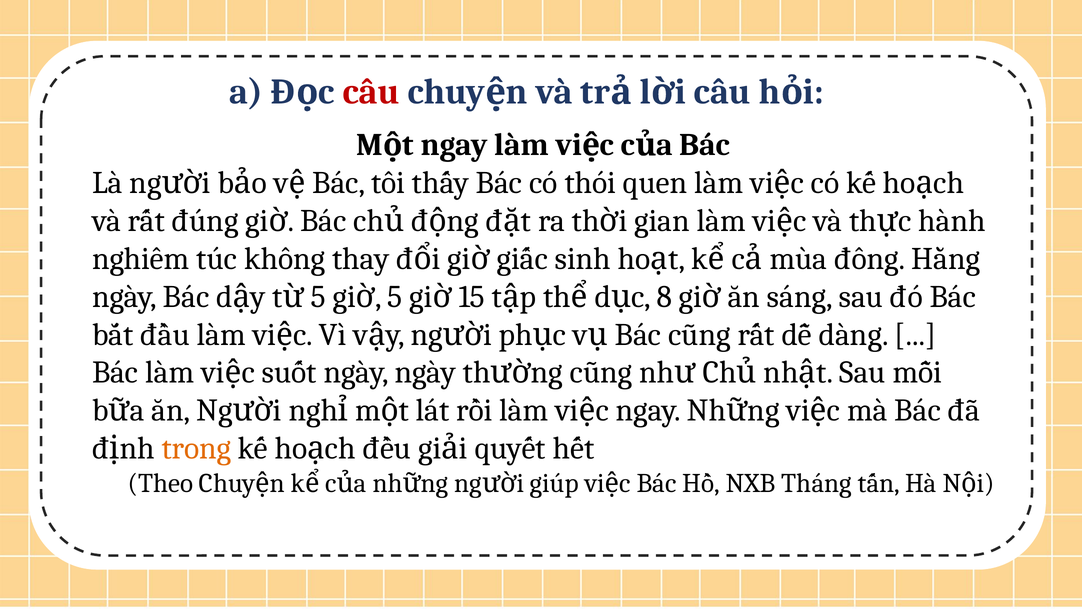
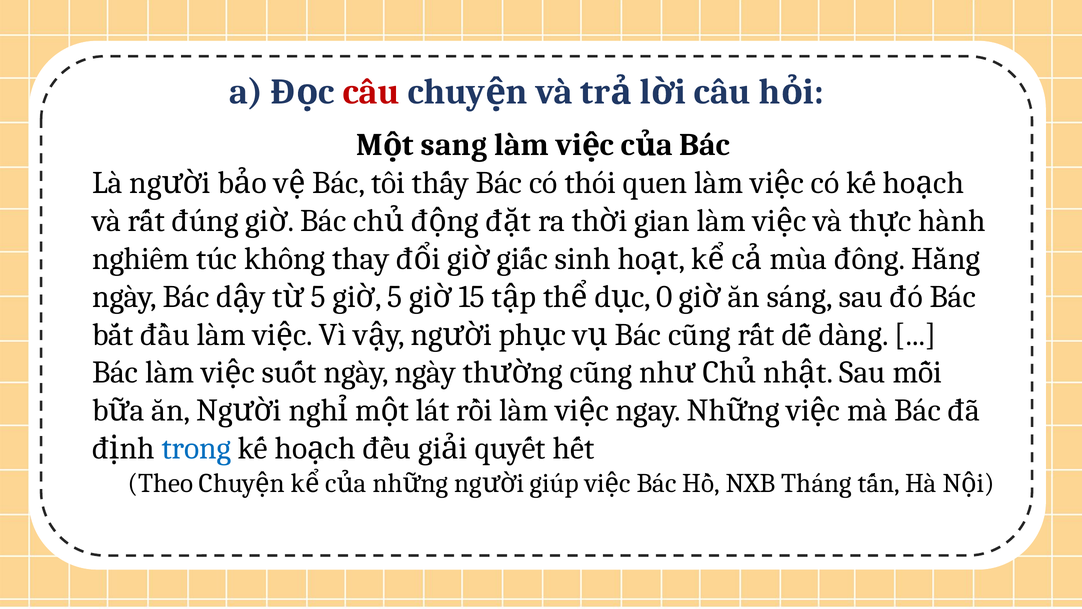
ngay: ngay -> sang (454, 145)
8: 8 -> 0 (664, 296)
trong colour: orange -> blue (196, 448)
